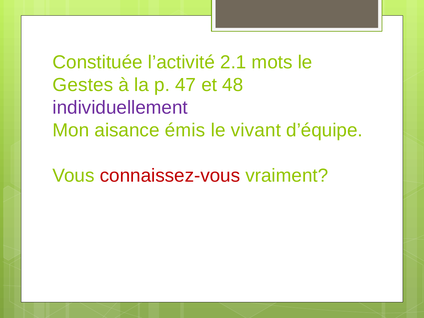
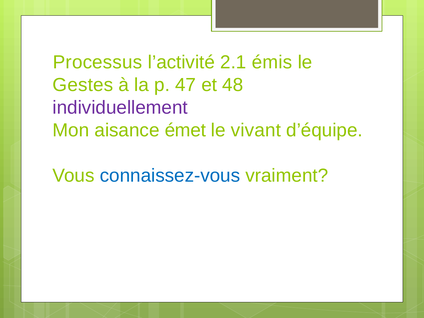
Constituée: Constituée -> Processus (98, 62)
mots: mots -> émis (272, 62)
émis: émis -> émet (185, 130)
connaissez-vous colour: red -> blue (170, 176)
